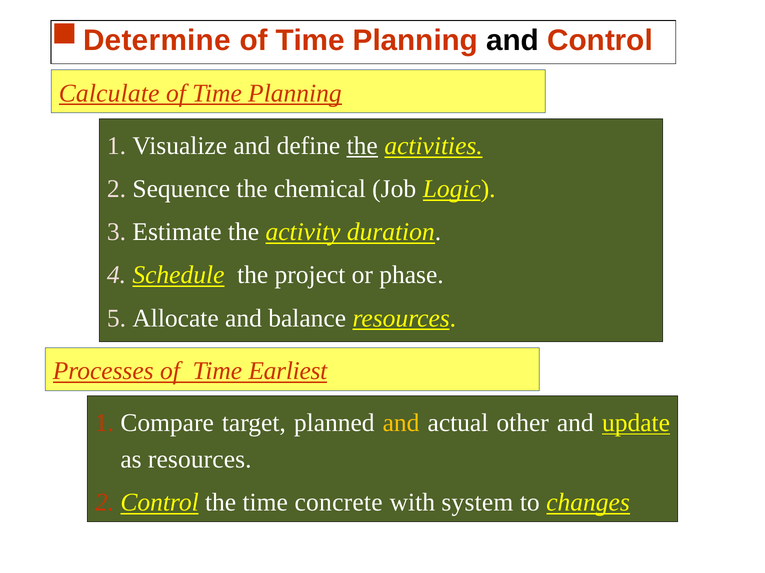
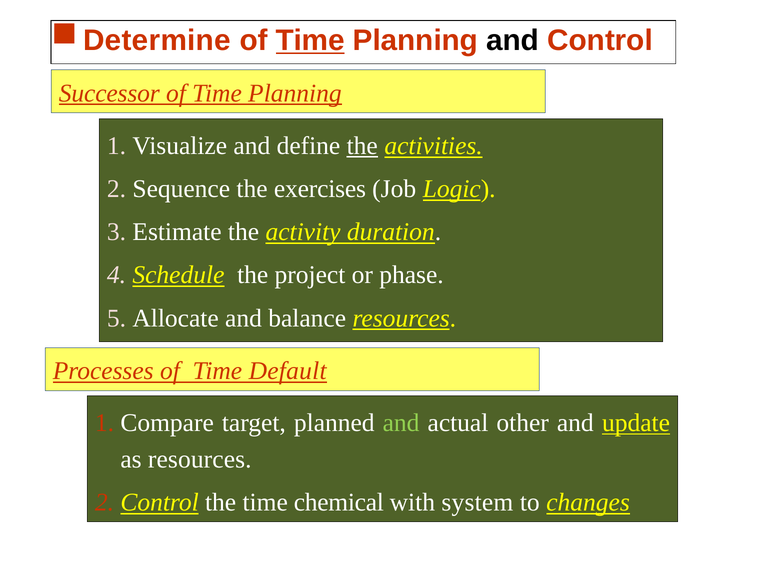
Time underline: none -> present (310, 41)
Calculate: Calculate -> Successor (109, 93)
chemical: chemical -> exercises (320, 189)
Earliest: Earliest -> Default (288, 371)
and colour: yellow -> light green (401, 423)
concrete: concrete -> chemical (339, 503)
